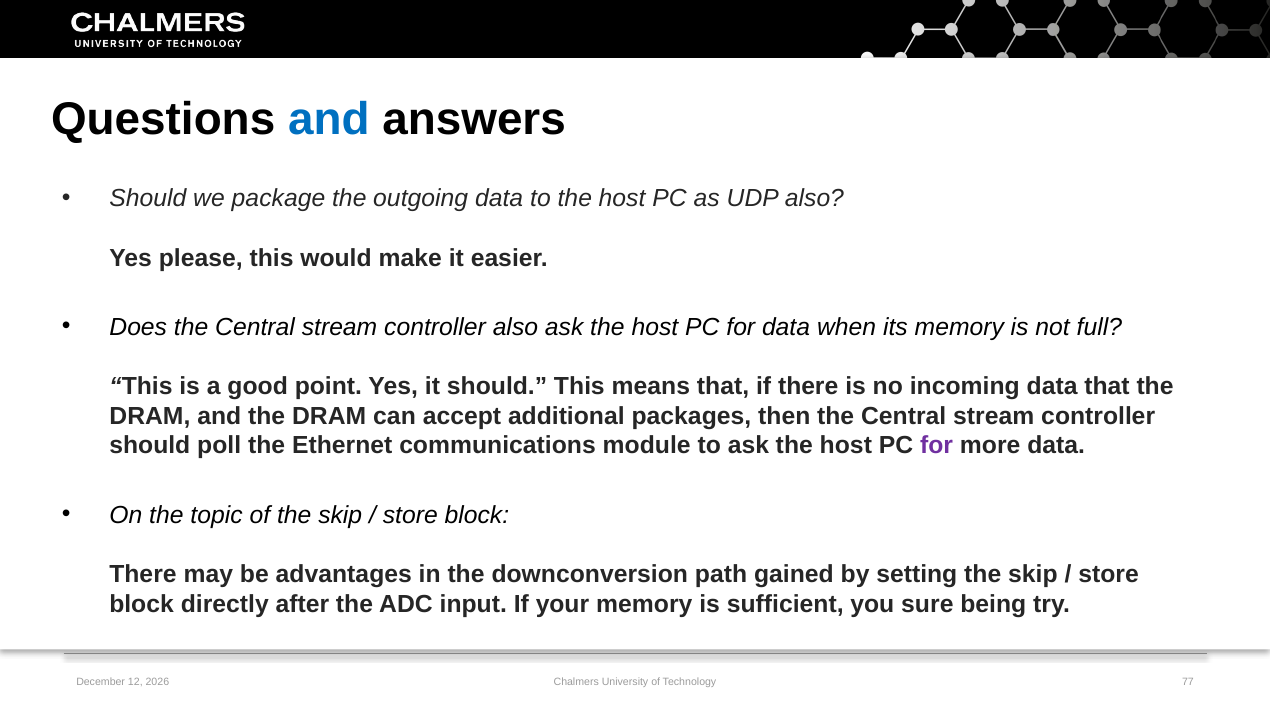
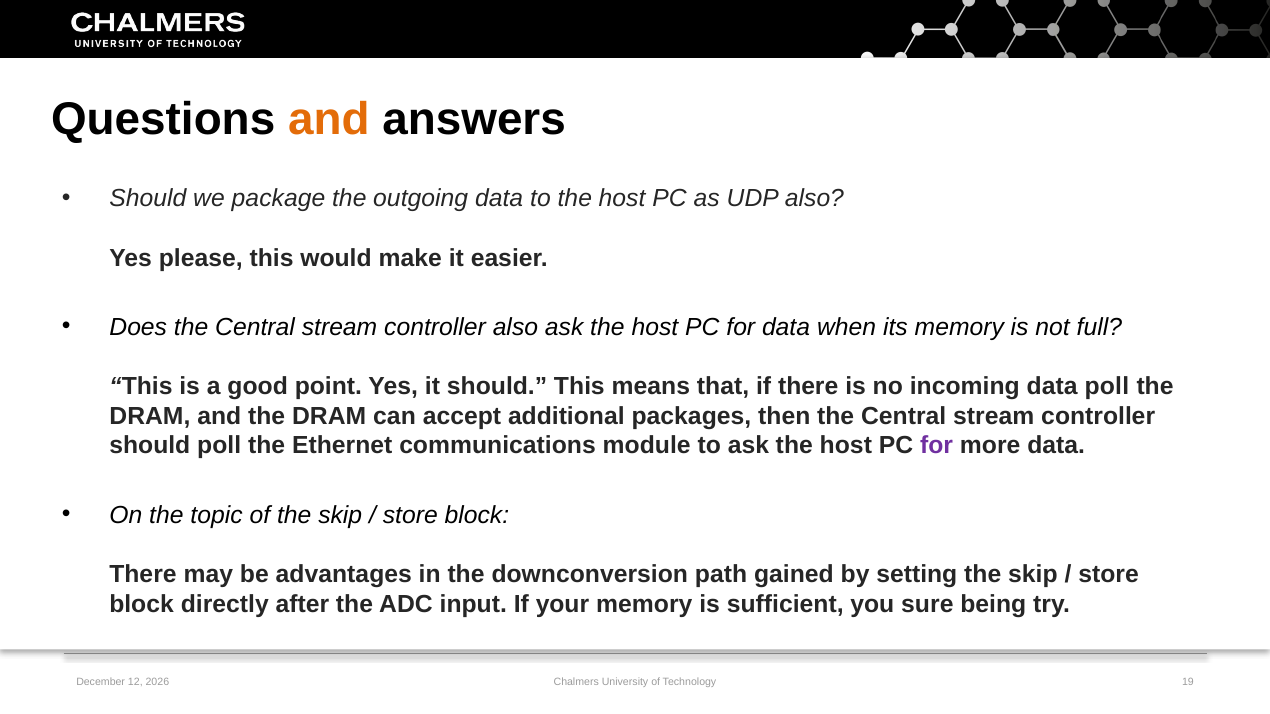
and colour: blue -> orange (329, 120)
data that: that -> poll (1107, 387)
77: 77 -> 19 (1188, 682)
